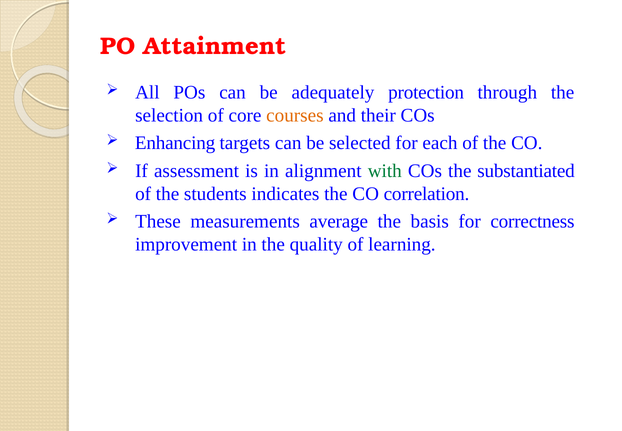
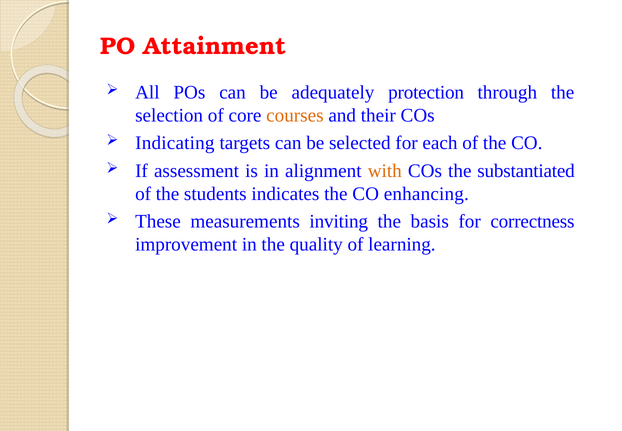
Enhancing: Enhancing -> Indicating (175, 143)
with colour: green -> orange (385, 171)
correlation: correlation -> enhancing (426, 194)
average: average -> inviting (339, 221)
